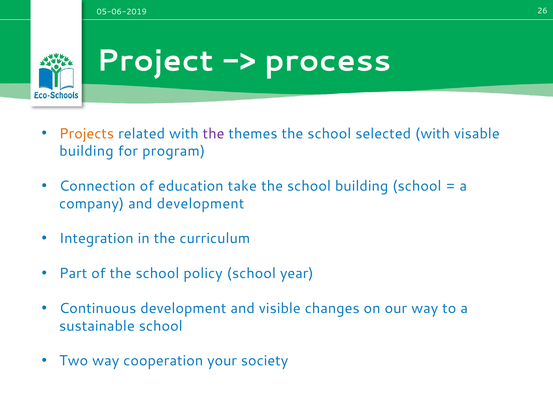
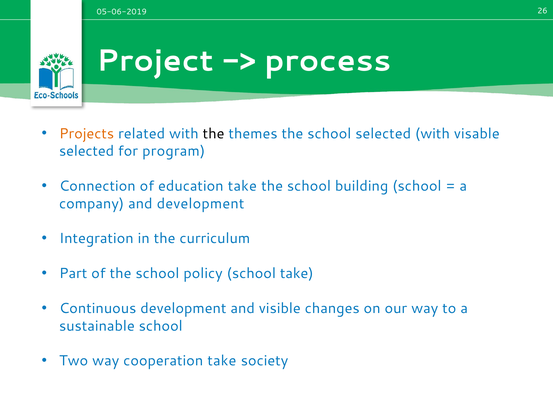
the colour: purple -> black (214, 134)
building: building -> selected (87, 151)
school year: year -> take (297, 274)
cooperation your: your -> take (222, 361)
